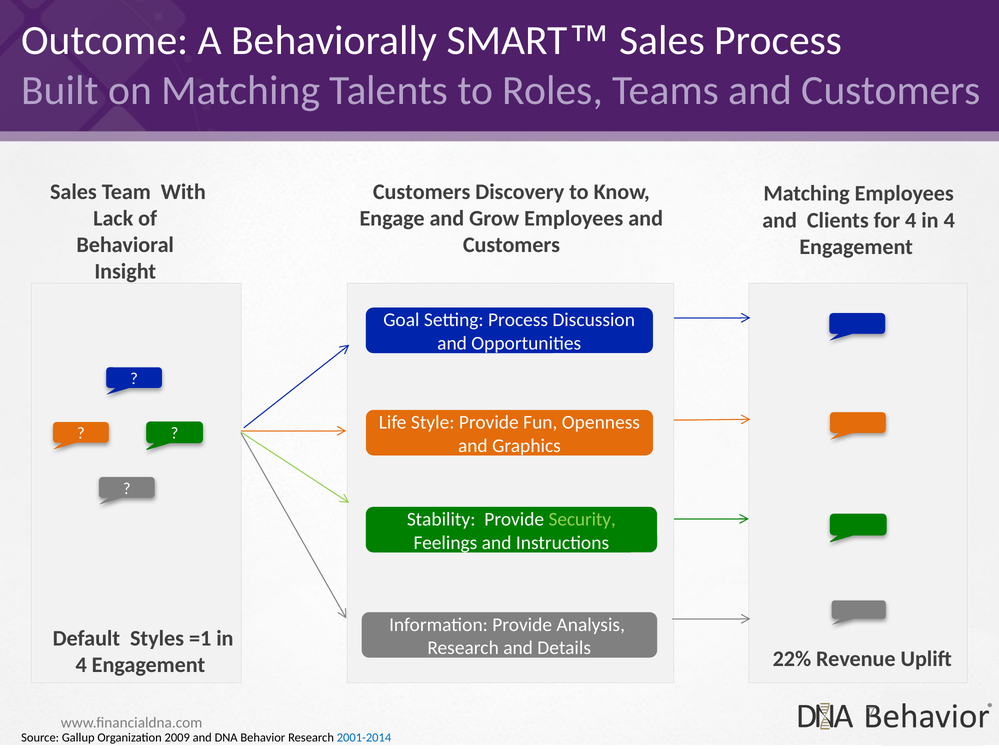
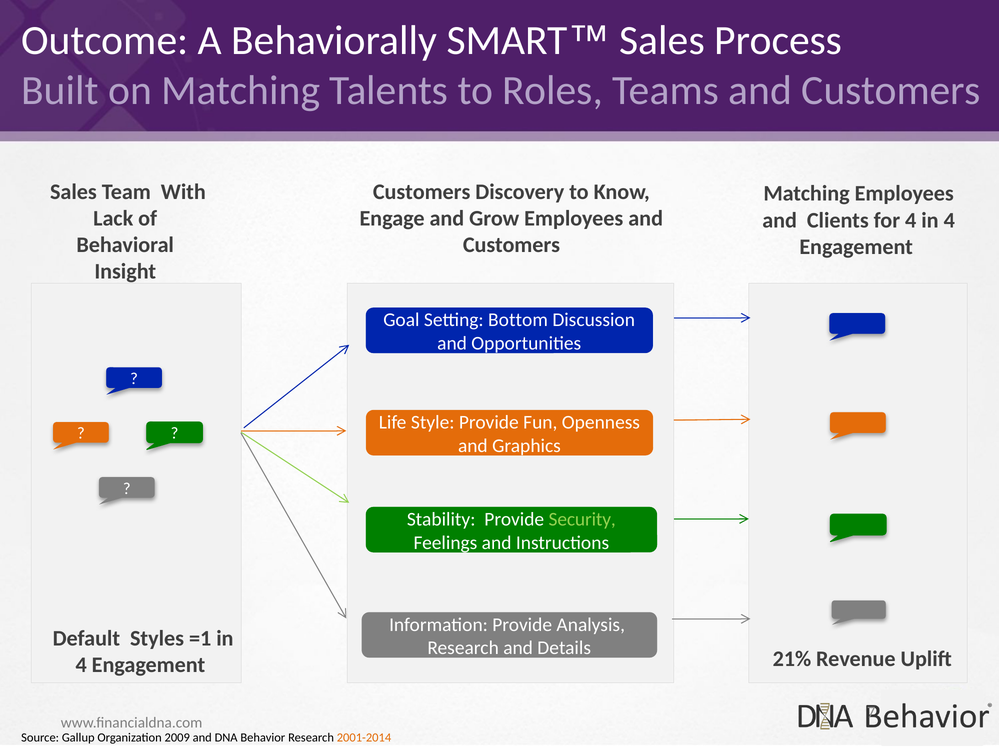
Setting Process: Process -> Bottom (518, 320)
22%: 22% -> 21% (792, 659)
2001-2014 colour: blue -> orange (364, 738)
